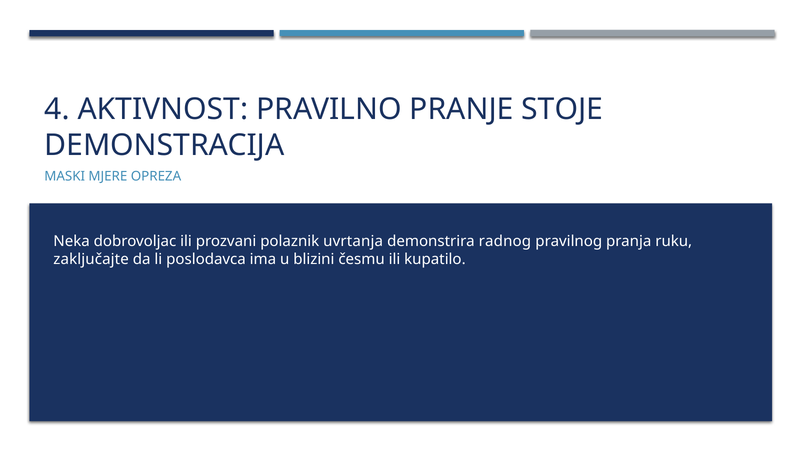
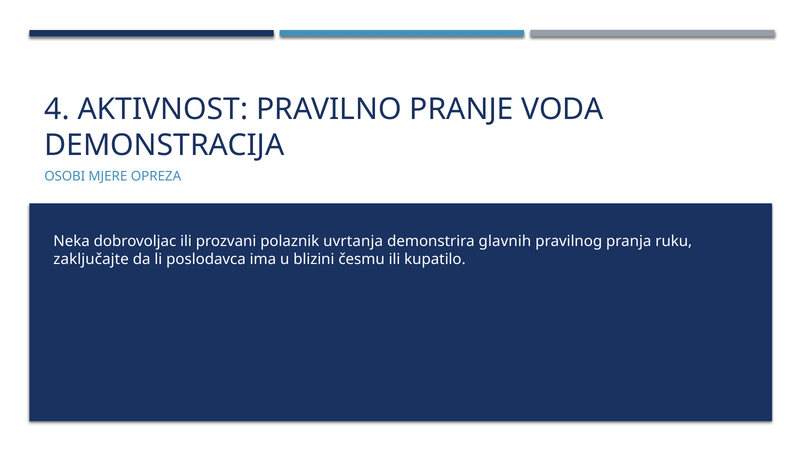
STOJE: STOJE -> VODA (562, 109)
MASKI: MASKI -> OSOBI (65, 177)
radnog: radnog -> glavnih (505, 241)
